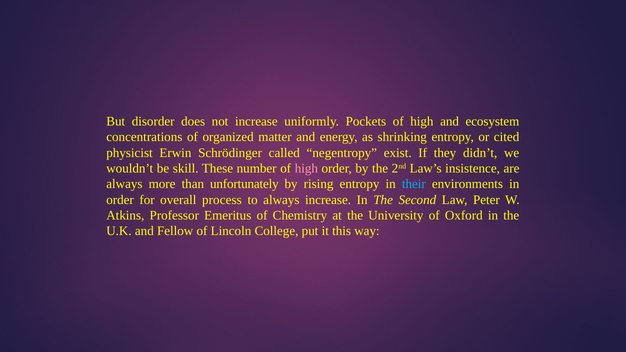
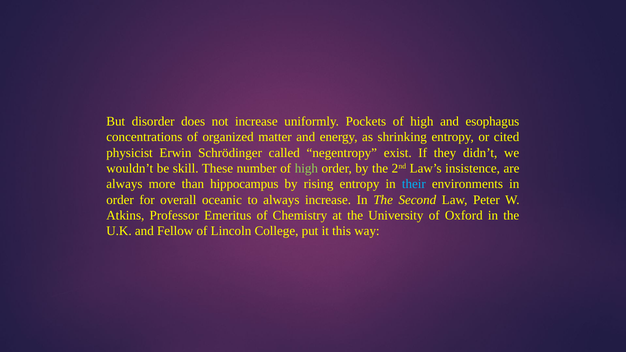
ecosystem: ecosystem -> esophagus (492, 122)
high colour: pink -> light green (306, 168)
unfortunately: unfortunately -> hippocampus (244, 184)
process: process -> oceanic (222, 200)
